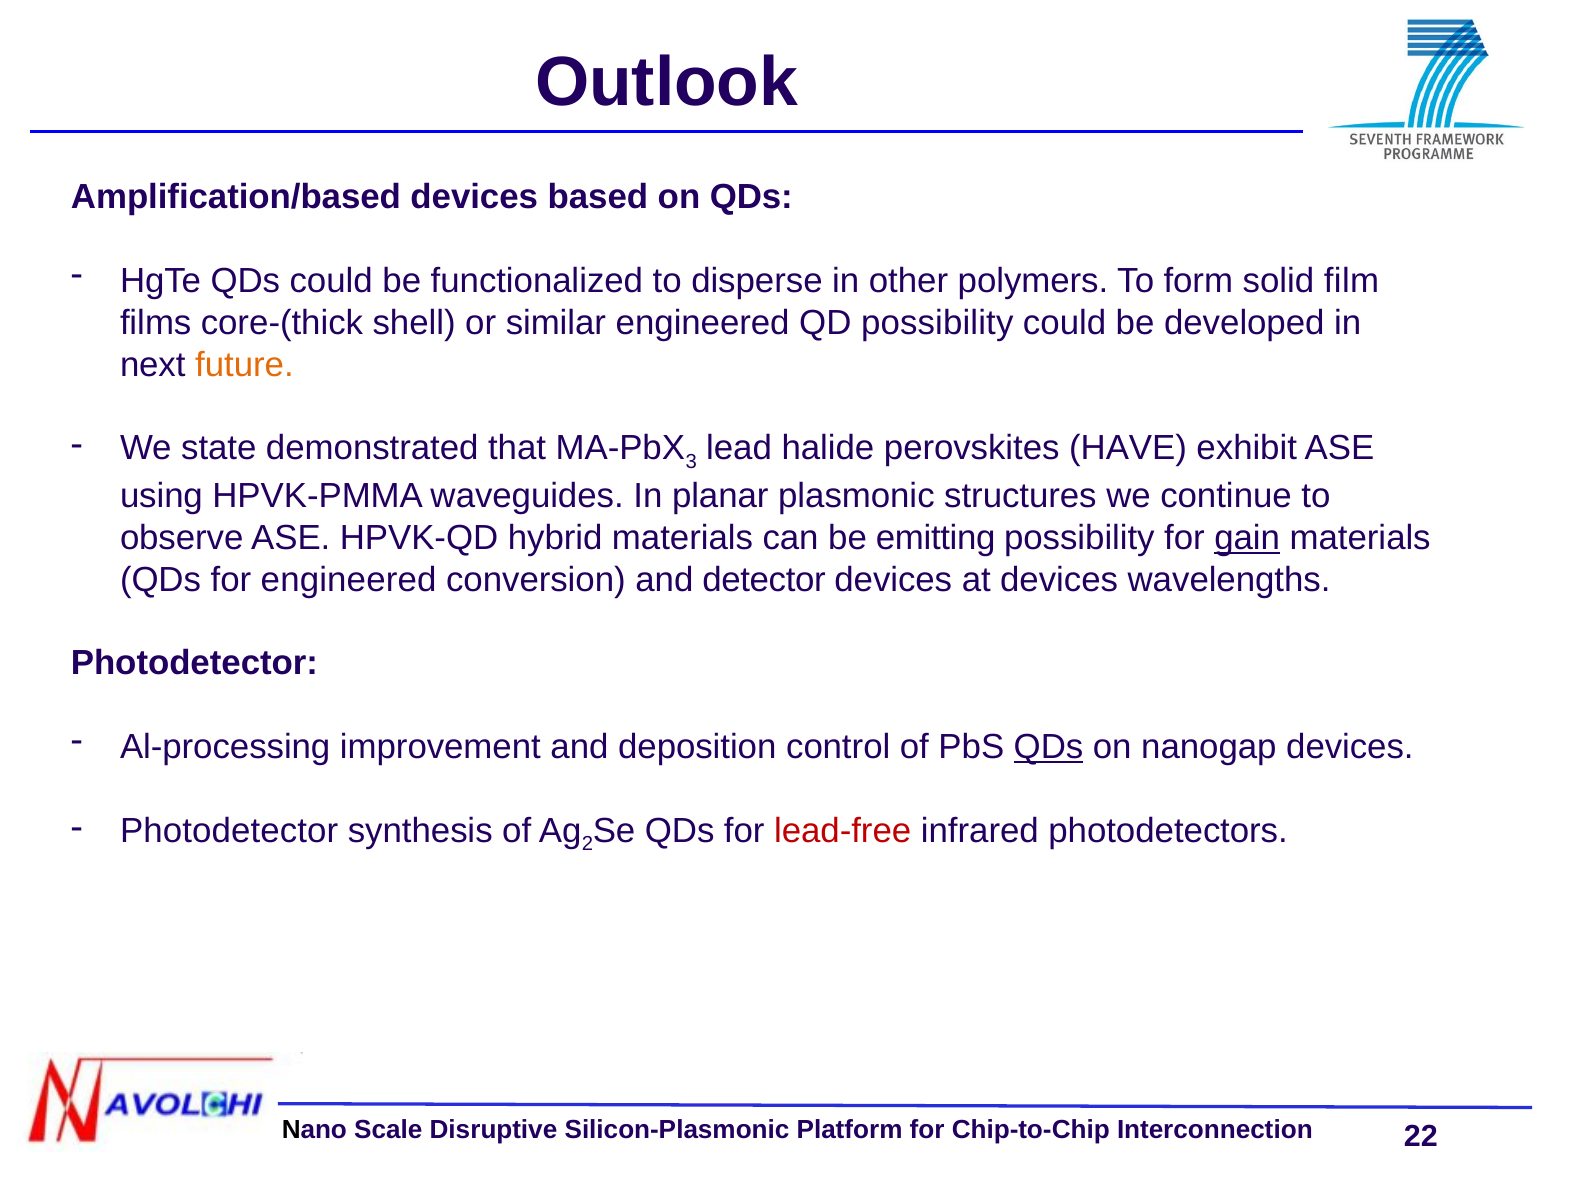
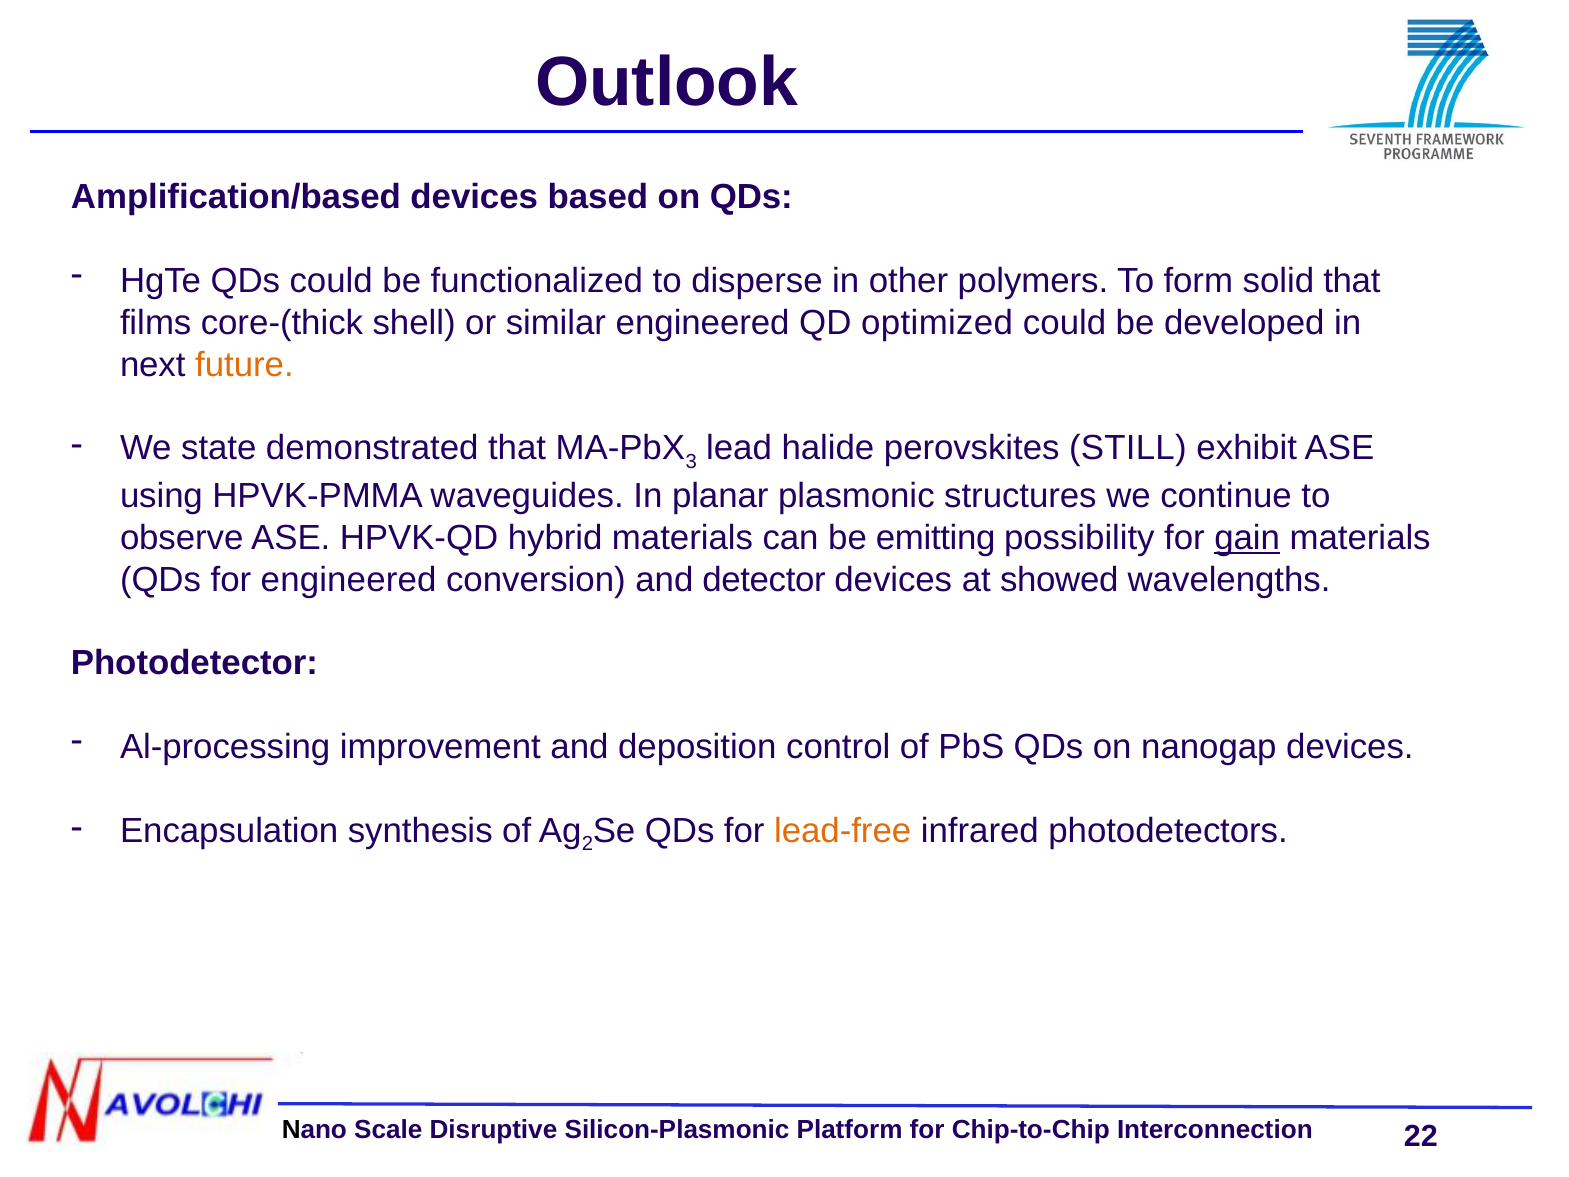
solid film: film -> that (1352, 281)
QD possibility: possibility -> optimized (937, 323)
HAVE: HAVE -> STILL (1128, 448)
at devices: devices -> showed (1059, 579)
QDs underline: present -> none (1049, 747)
Photodetector: Photodetector -> Encapsulation (229, 830)
lead-free colour: red -> orange (843, 830)
